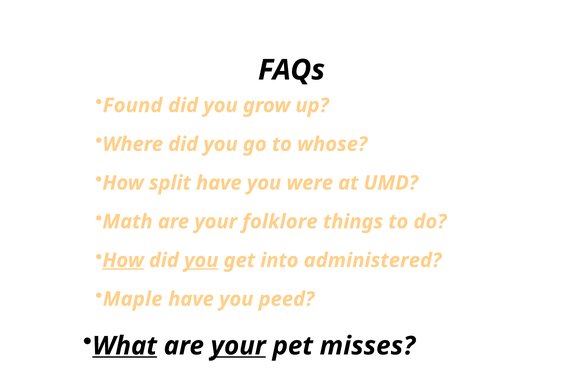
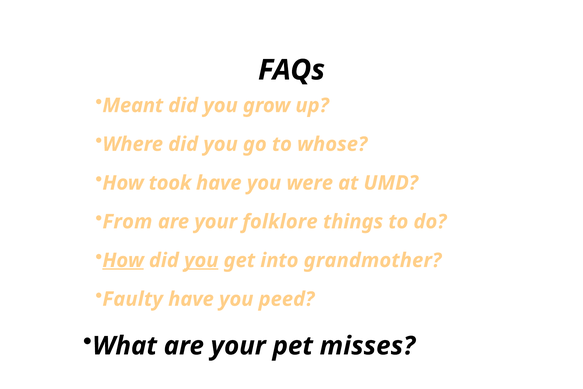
Found: Found -> Meant (133, 105)
split: split -> took (170, 183)
Math: Math -> From (127, 221)
administered: administered -> grandmother (373, 260)
Maple: Maple -> Faulty (133, 299)
What underline: present -> none (125, 346)
your underline: present -> none (238, 346)
